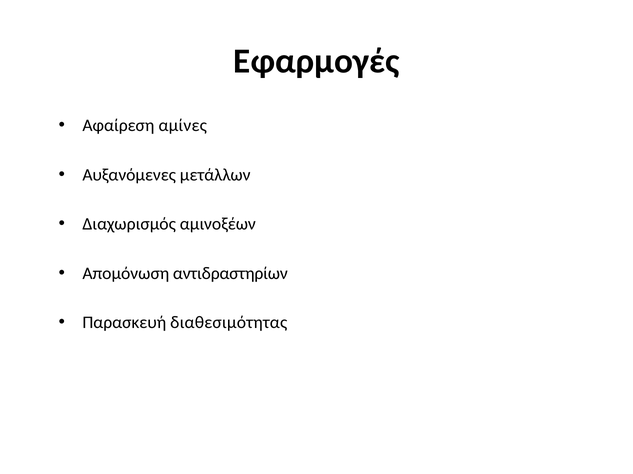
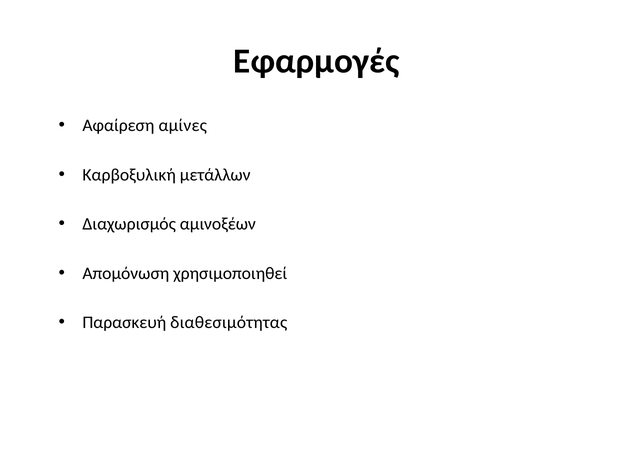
Αυξανόμενες: Αυξανόμενες -> Καρβοξυλική (129, 175)
αντιδραστηρίων: αντιδραστηρίων -> χρησιμοποιηθεί (230, 274)
